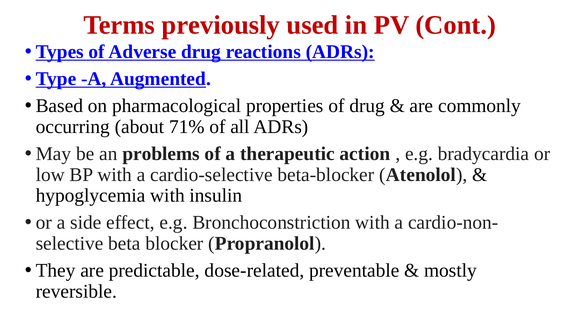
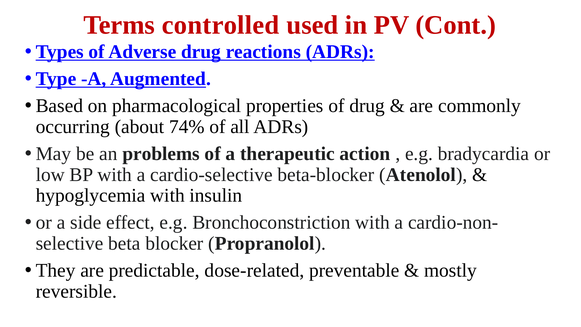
previously: previously -> controlled (221, 25)
71%: 71% -> 74% (187, 127)
